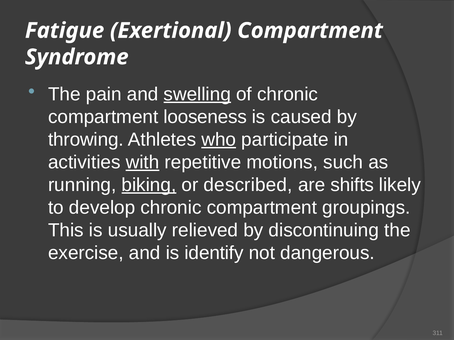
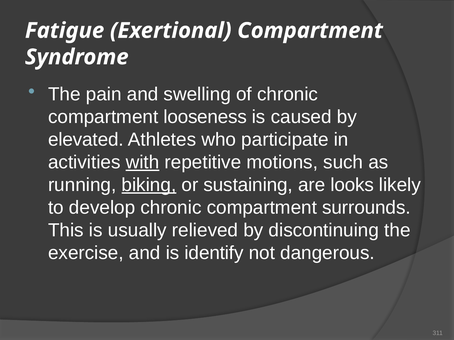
swelling underline: present -> none (197, 94)
throwing: throwing -> elevated (86, 140)
who underline: present -> none (219, 140)
described: described -> sustaining (248, 185)
shifts: shifts -> looks (352, 185)
groupings: groupings -> surrounds (366, 208)
